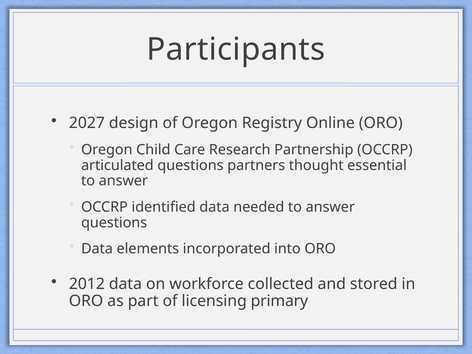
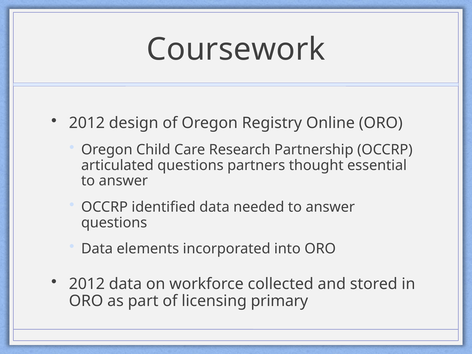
Participants: Participants -> Coursework (236, 49)
2027: 2027 -> 2012 (87, 123)
